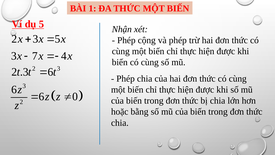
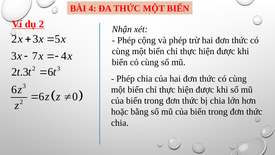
BÀI 1: 1 -> 4 (92, 9)
dụ 5: 5 -> 2 (41, 24)
